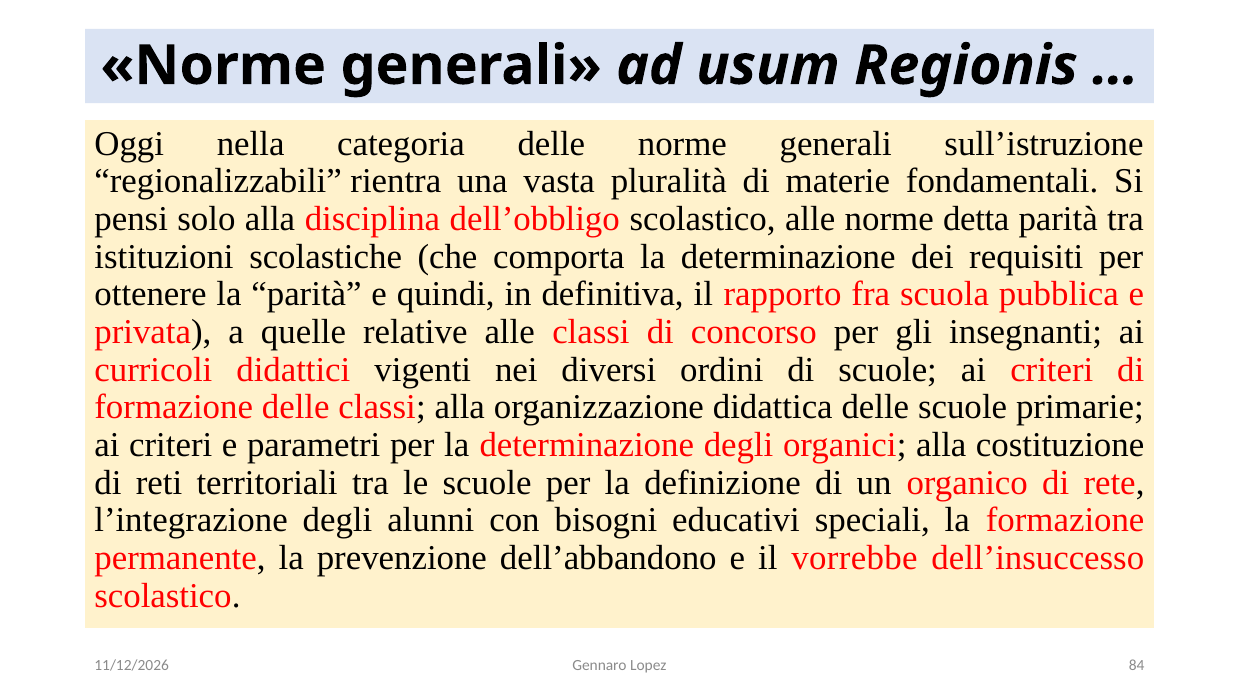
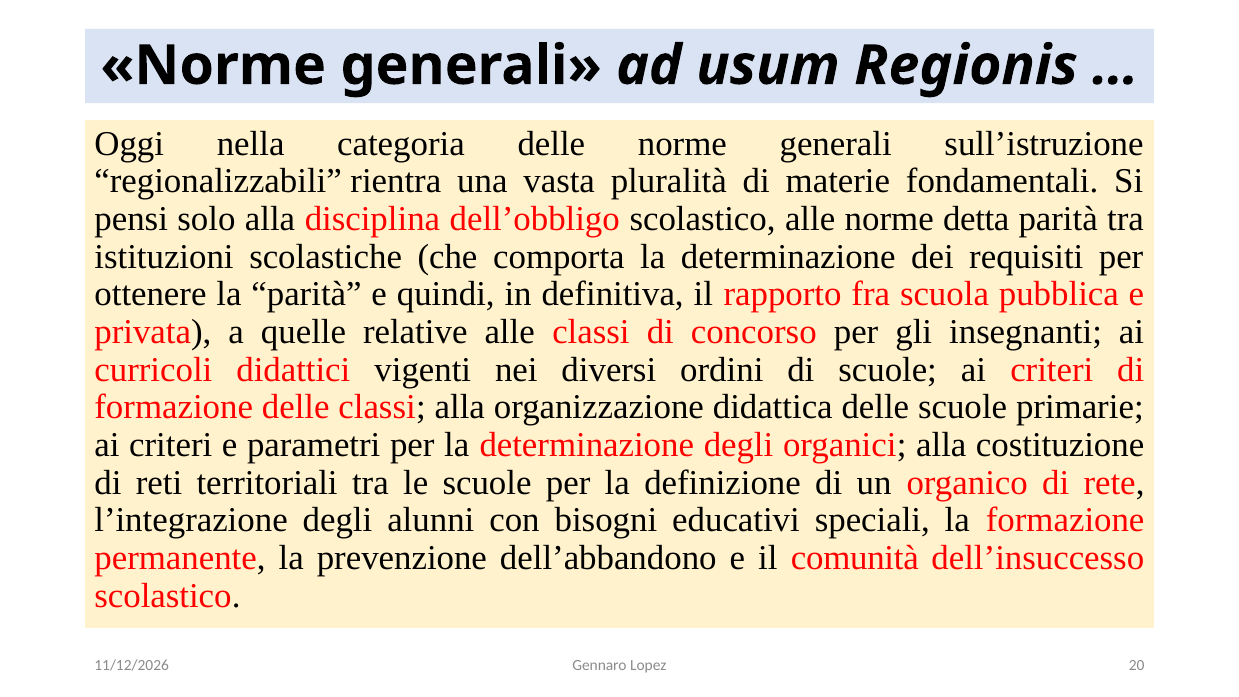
vorrebbe: vorrebbe -> comunità (855, 558)
84: 84 -> 20 (1137, 665)
